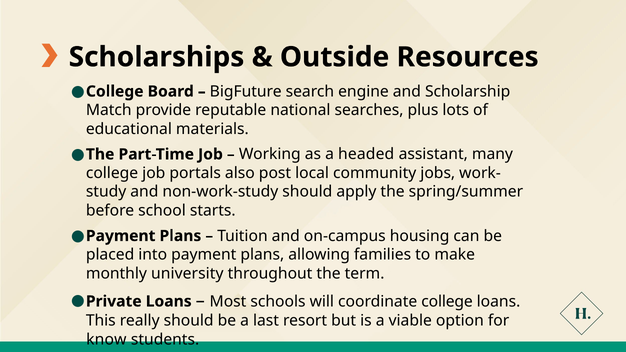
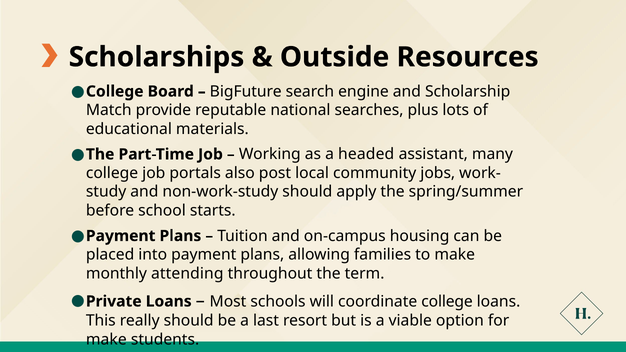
university: university -> attending (187, 274)
know: know -> make (106, 340)
